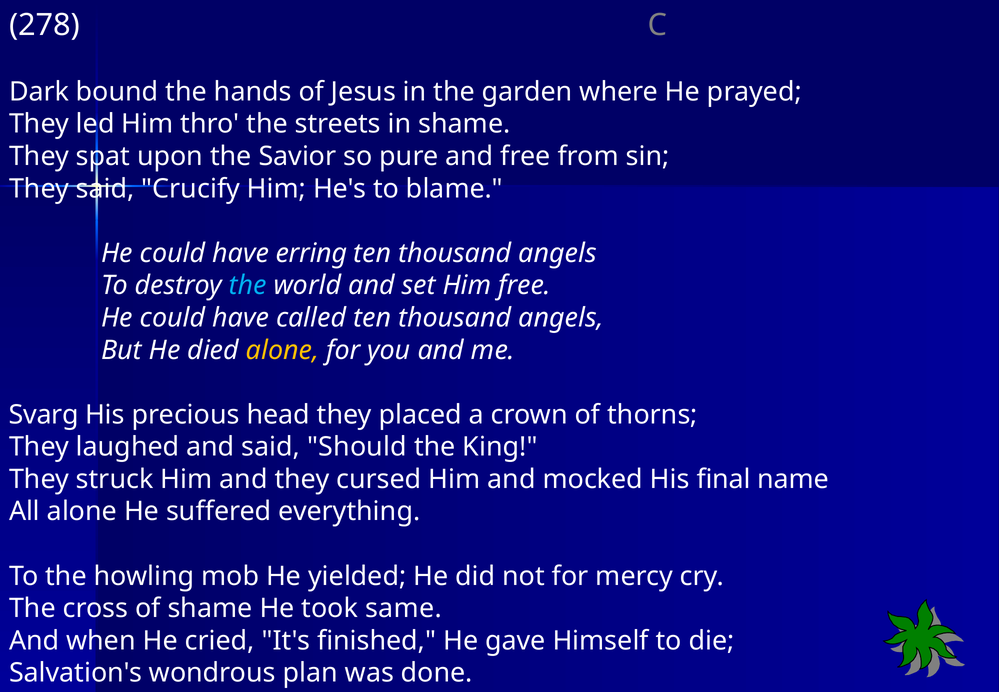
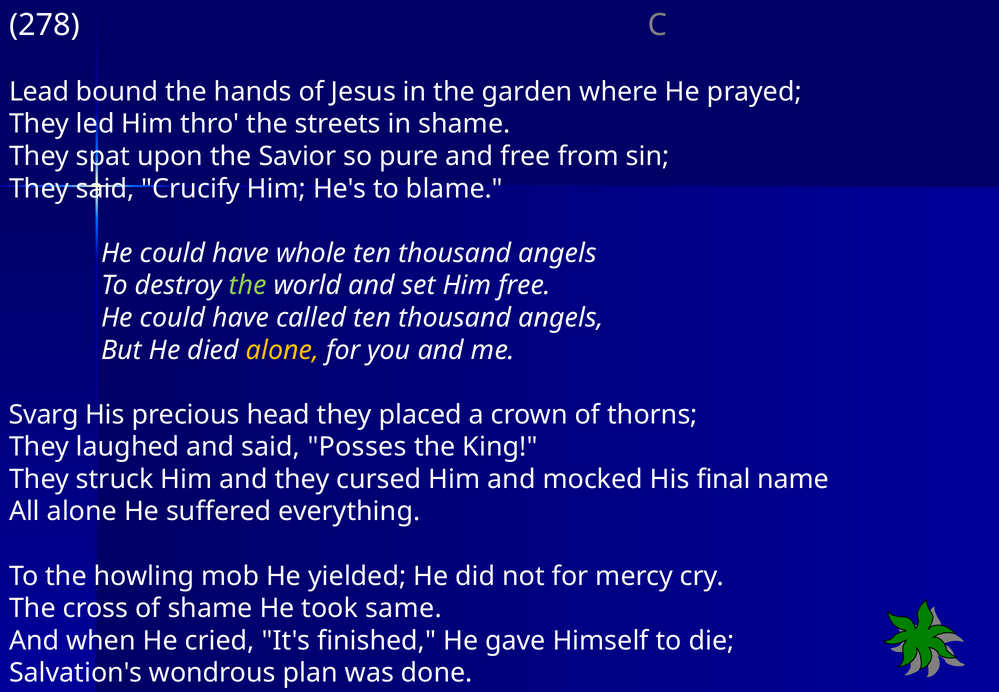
Dark: Dark -> Lead (39, 92)
erring: erring -> whole (311, 253)
the colour: light blue -> light green (248, 285)
Should: Should -> Posses (357, 447)
